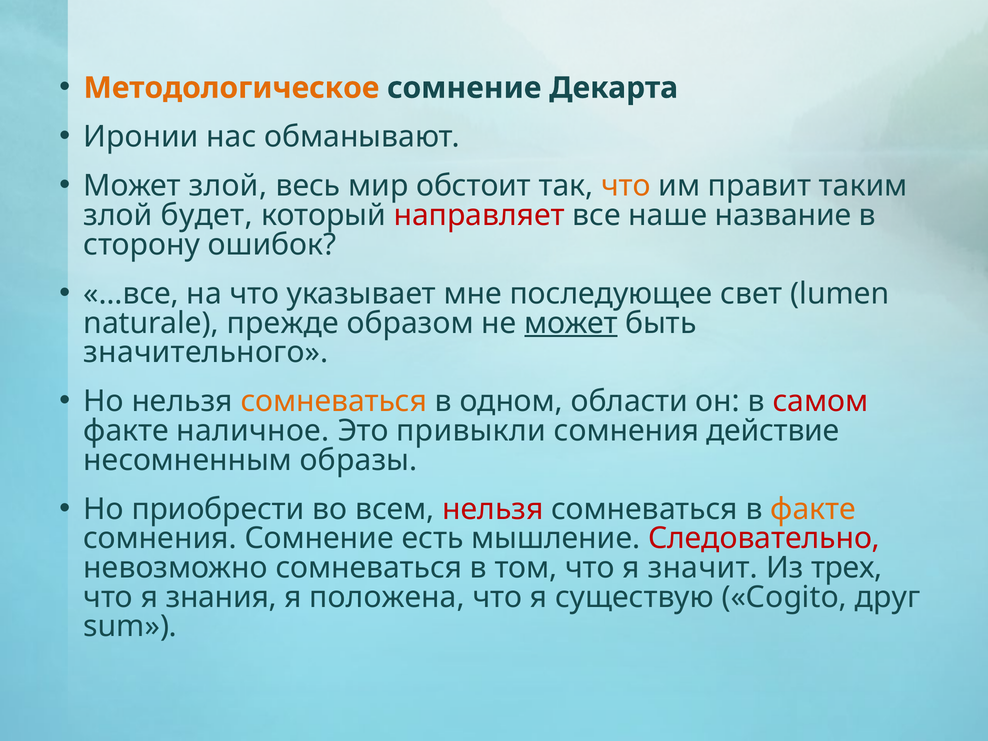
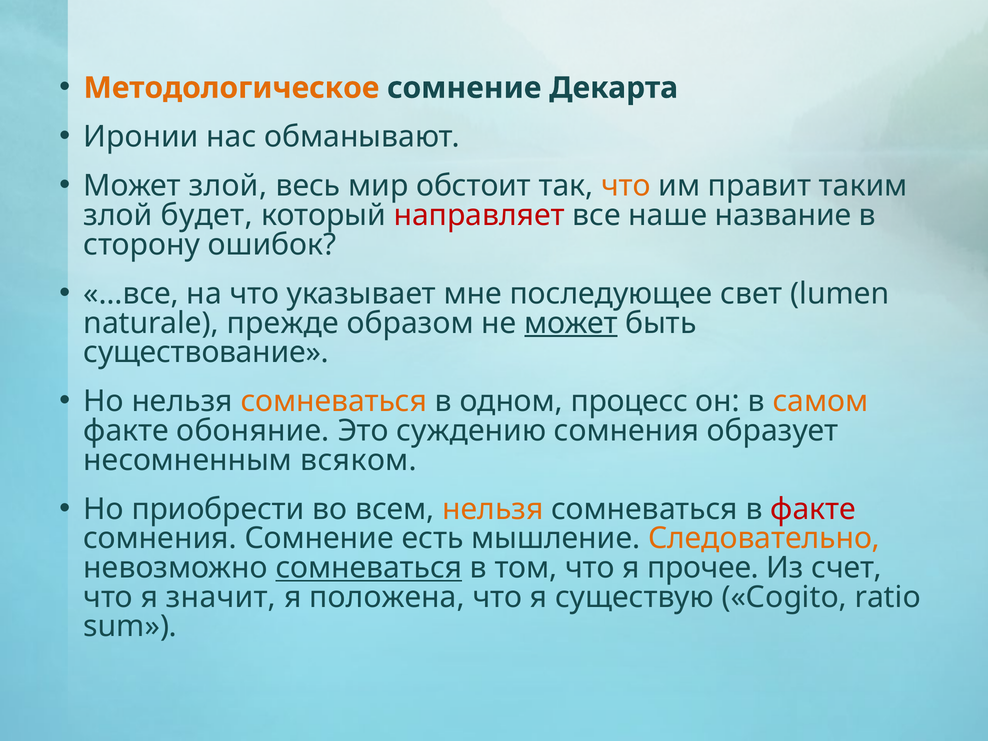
значительного: значительного -> существование (206, 352)
области: области -> процесс (629, 401)
самом colour: red -> orange (820, 401)
наличное: наличное -> обоняние (253, 431)
привыкли: привыкли -> суждению (471, 431)
действие: действие -> образует (773, 431)
образы: образы -> всяком (359, 460)
нельзя colour: red -> orange (493, 509)
факте colour: orange -> red (813, 509)
Следовательно colour: red -> orange (764, 538)
сомневаться underline: none -> present (369, 568)
значит: значит -> прочее (703, 568)
трех: трех -> счет (847, 568)
знания: знания -> значит (221, 597)
друг: друг -> ratio (888, 597)
